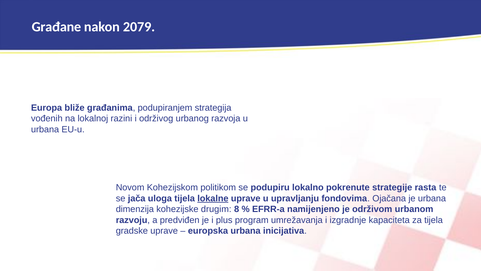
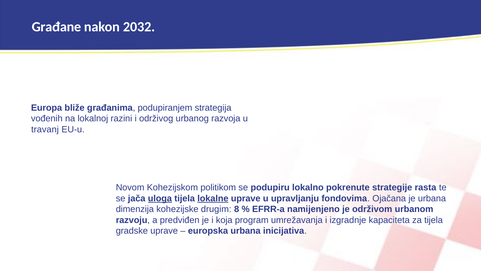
2079: 2079 -> 2032 (139, 27)
urbana: urbana -> travanj (45, 129)
uloga underline: none -> present (160, 198)
plus: plus -> koja (224, 220)
